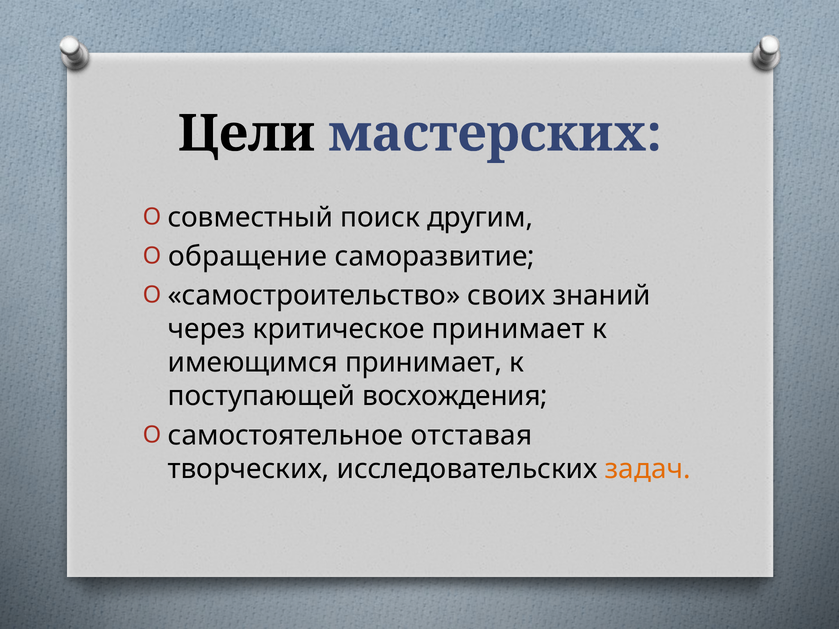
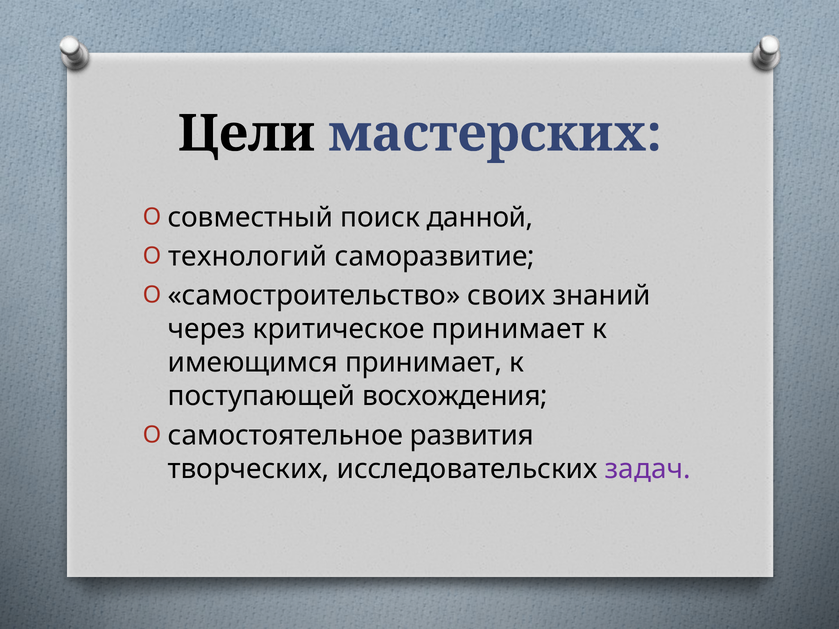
другим: другим -> данной (480, 217)
обращение: обращение -> технологий (248, 257)
отставая: отставая -> развития (472, 436)
задач colour: orange -> purple (648, 469)
